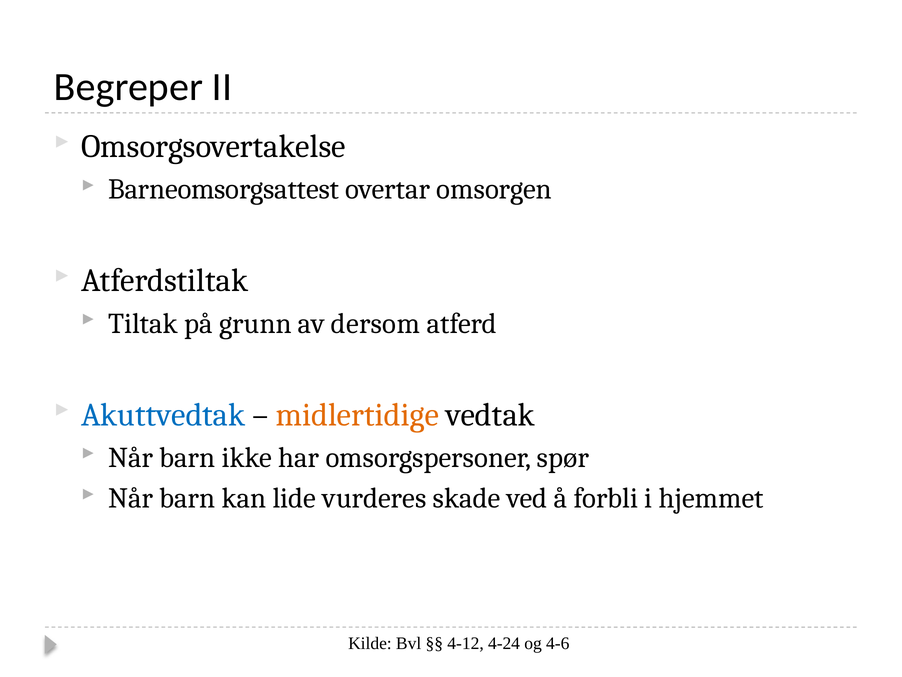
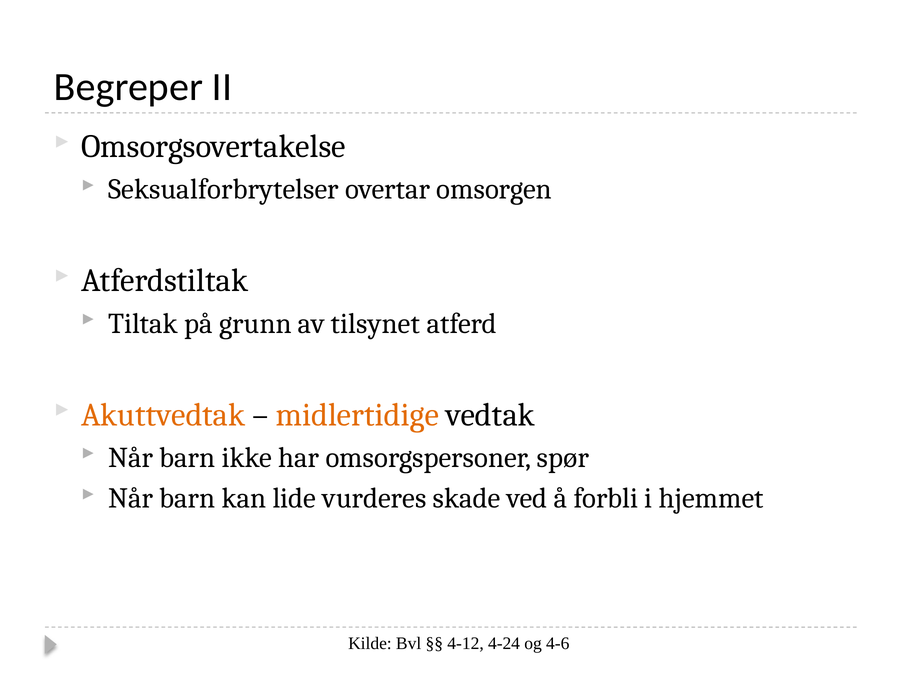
Barneomsorgsattest: Barneomsorgsattest -> Seksualforbrytelser (223, 189)
dersom: dersom -> tilsynet (376, 323)
Akuttvedtak colour: blue -> orange (163, 415)
